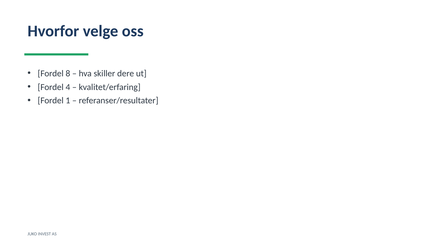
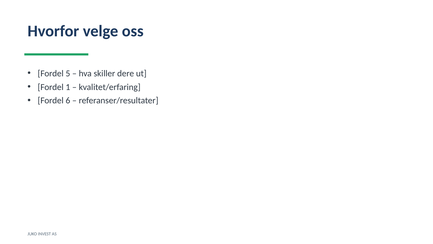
8: 8 -> 5 (68, 73)
4: 4 -> 1 (68, 87)
1: 1 -> 6 (68, 100)
